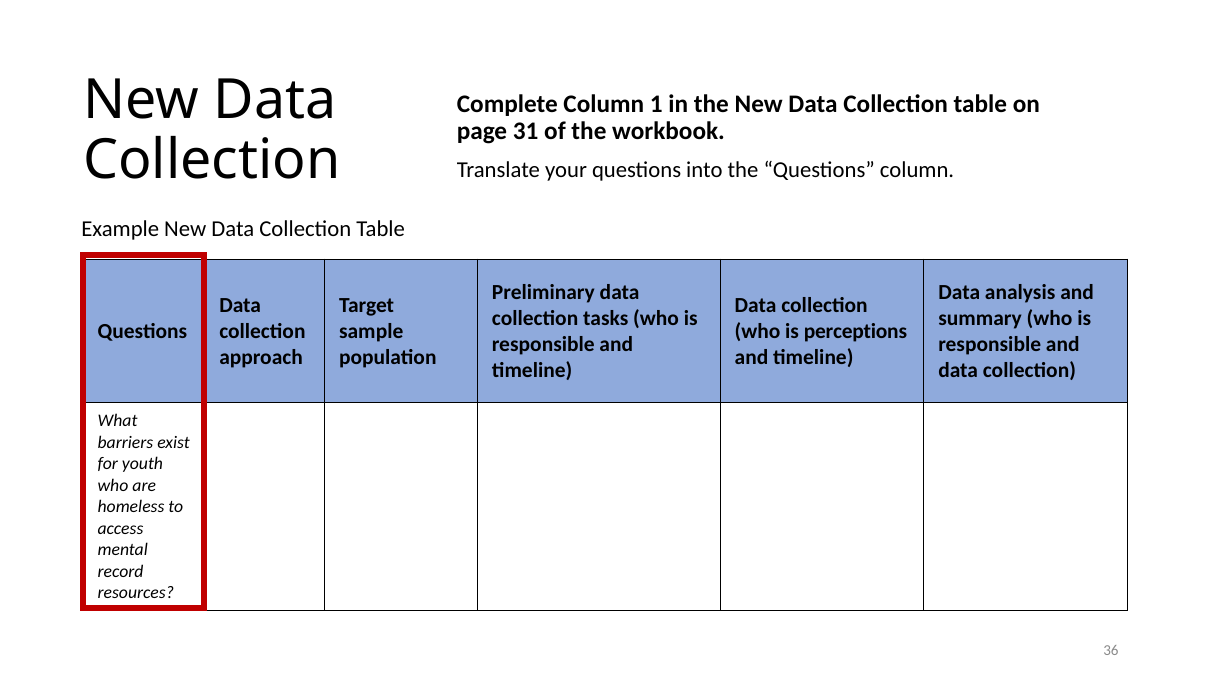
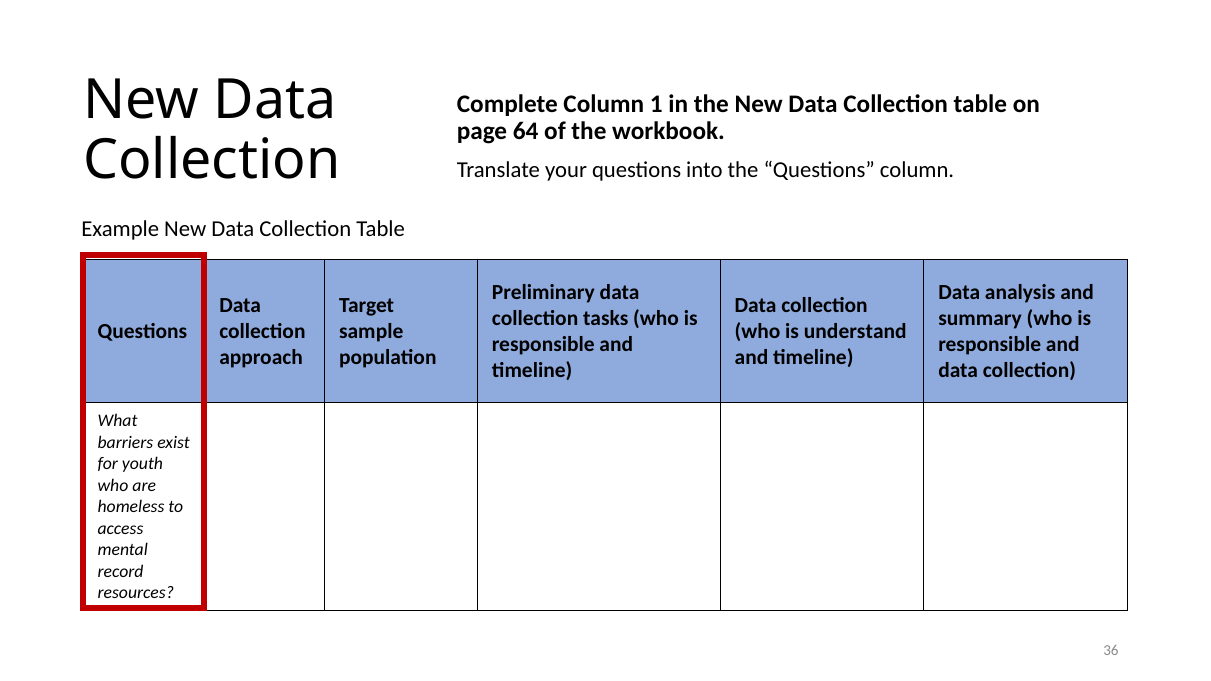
31: 31 -> 64 (526, 131)
perceptions: perceptions -> understand (855, 331)
